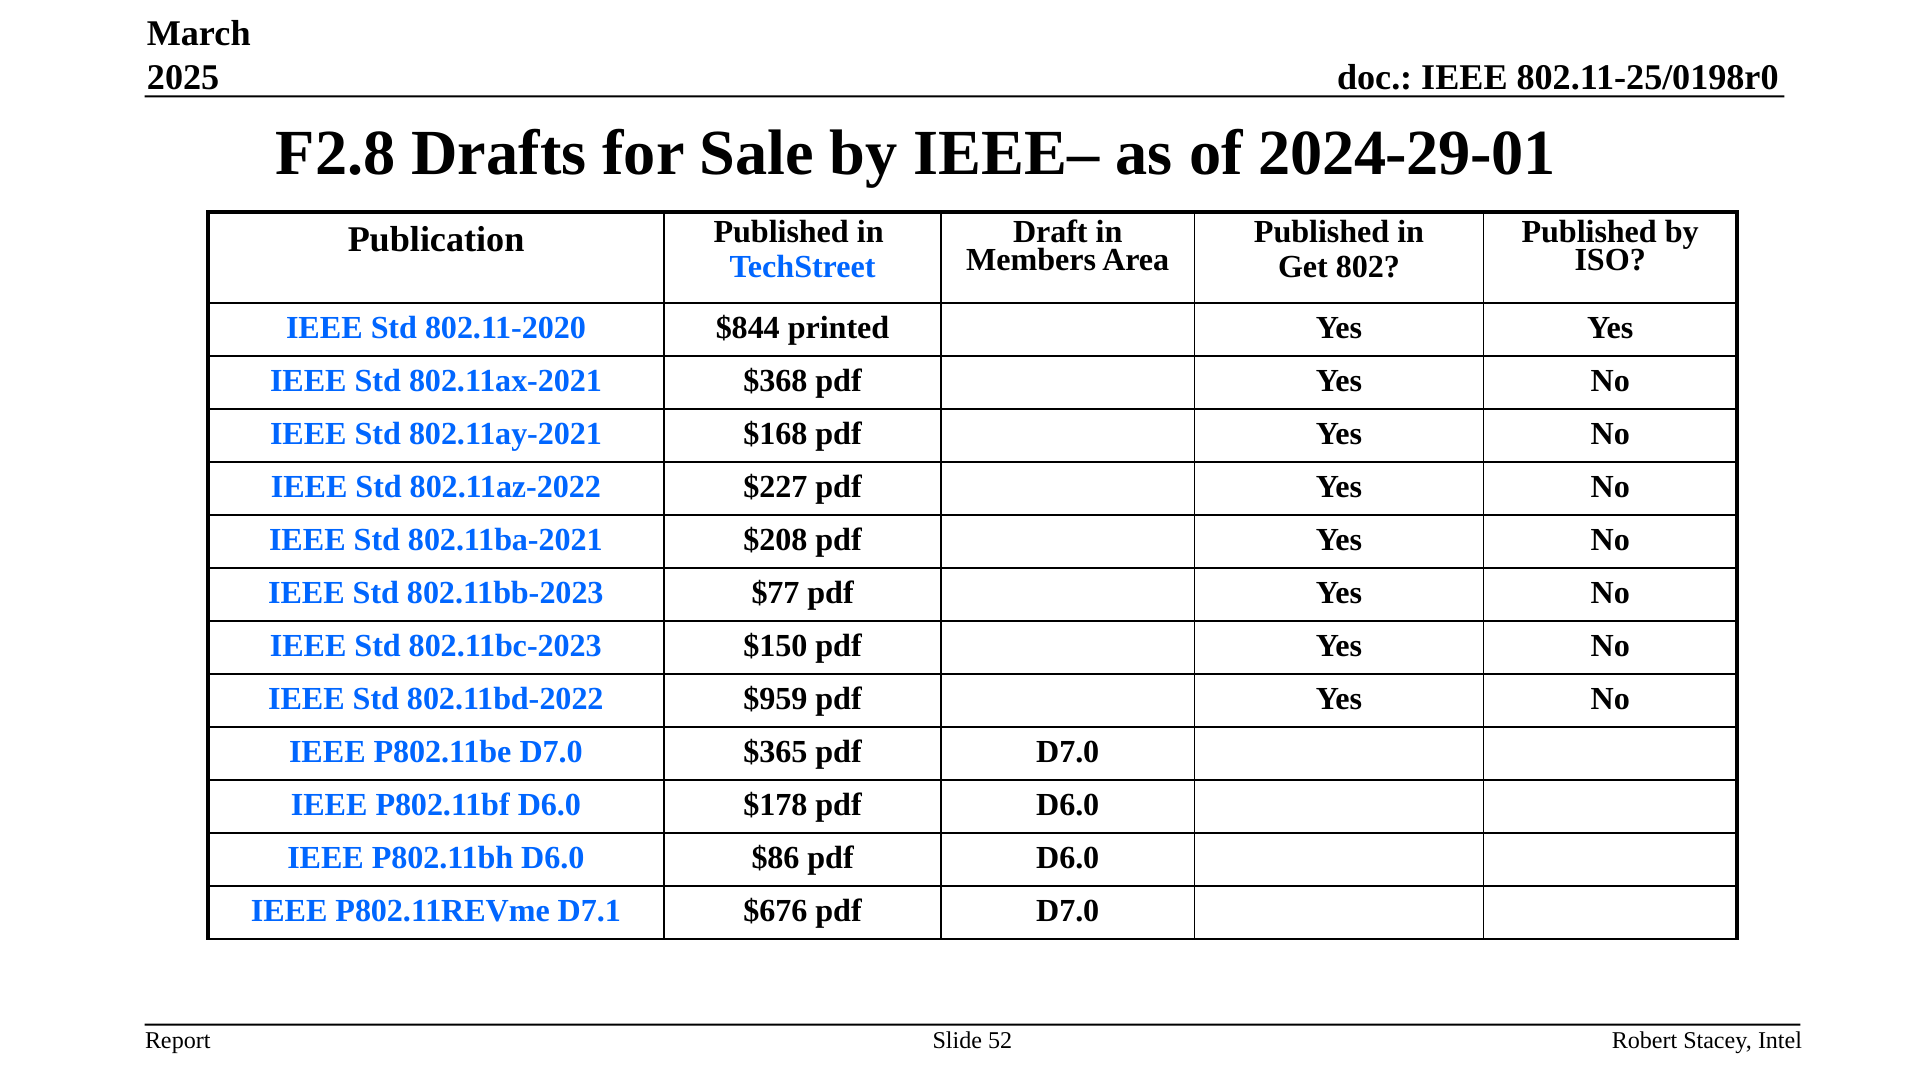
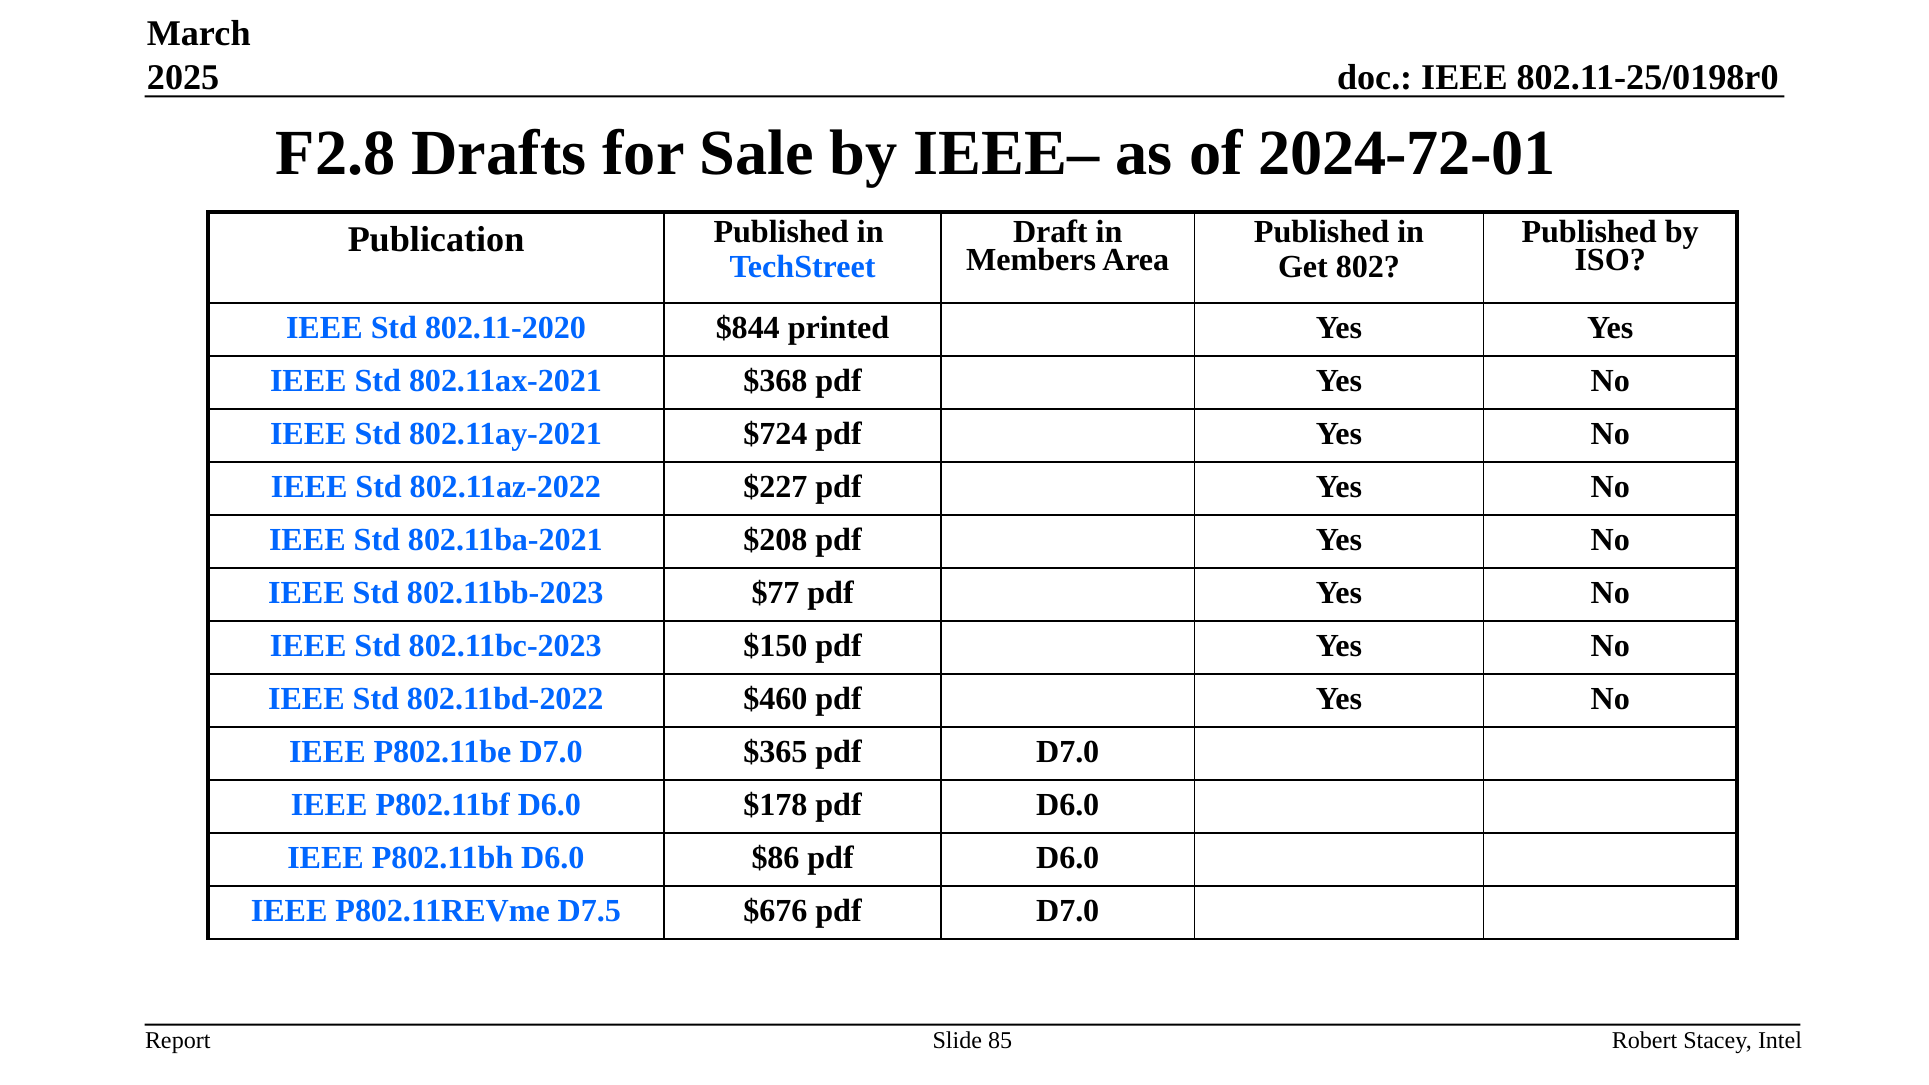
2024-29-01: 2024-29-01 -> 2024-72-01 (1407, 154)
$168: $168 -> $724 (775, 434)
$959: $959 -> $460 (775, 699)
D7.1: D7.1 -> D7.5 (589, 911)
52: 52 -> 85 (1000, 1041)
